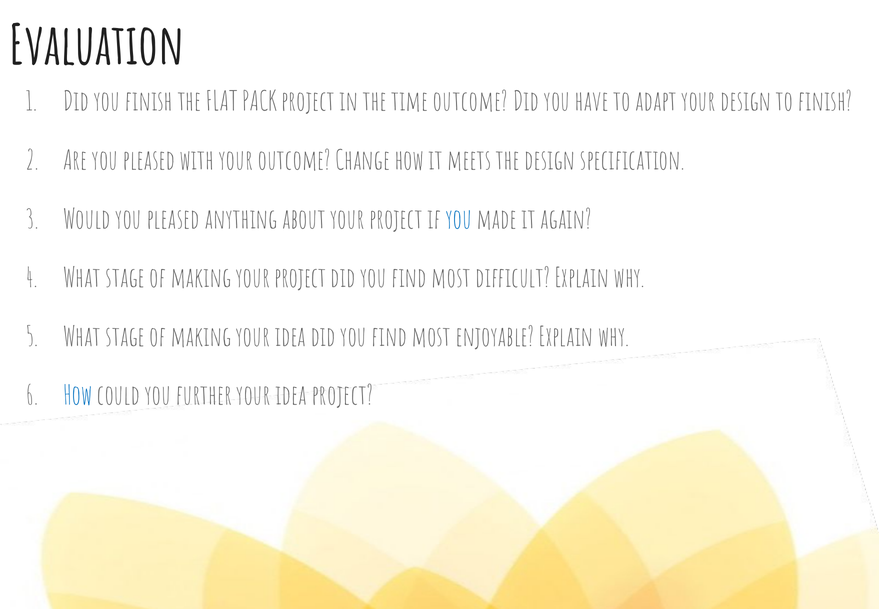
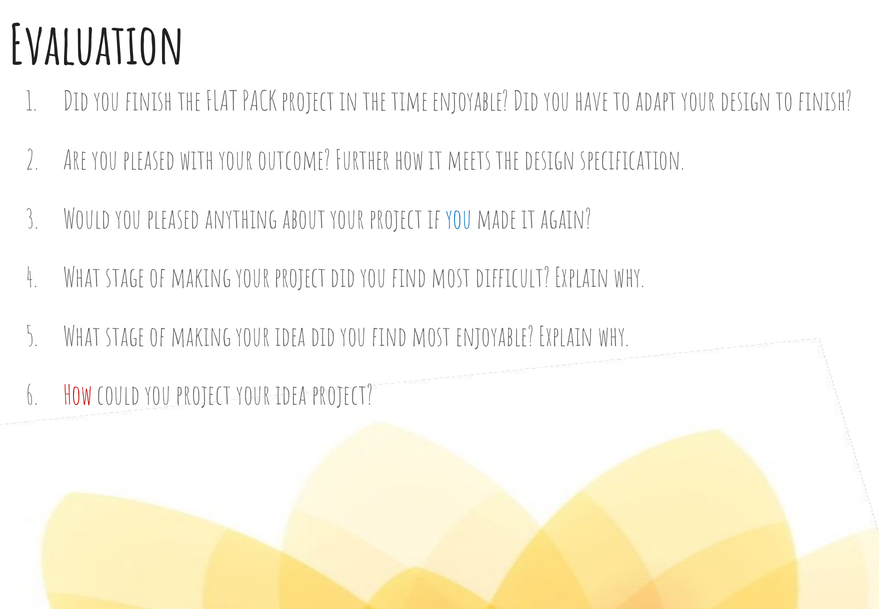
time outcome: outcome -> enjoyable (471, 102)
Change: Change -> Further (363, 161)
How colour: blue -> red (78, 396)
you further: further -> project (204, 396)
